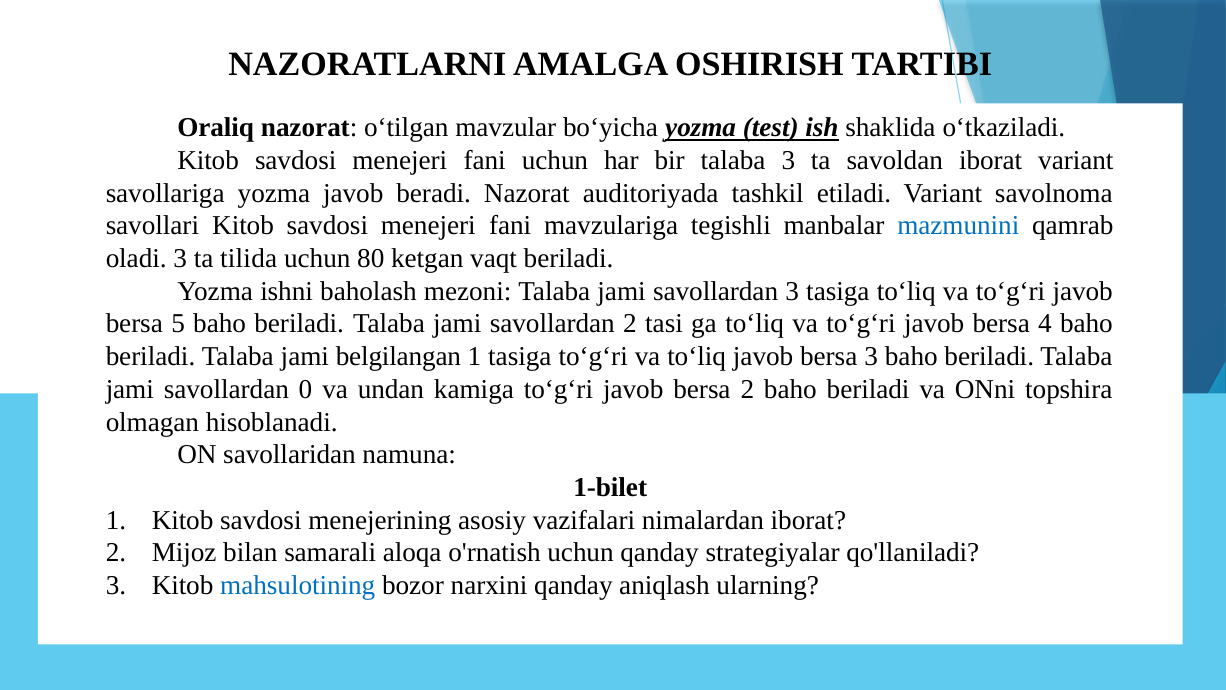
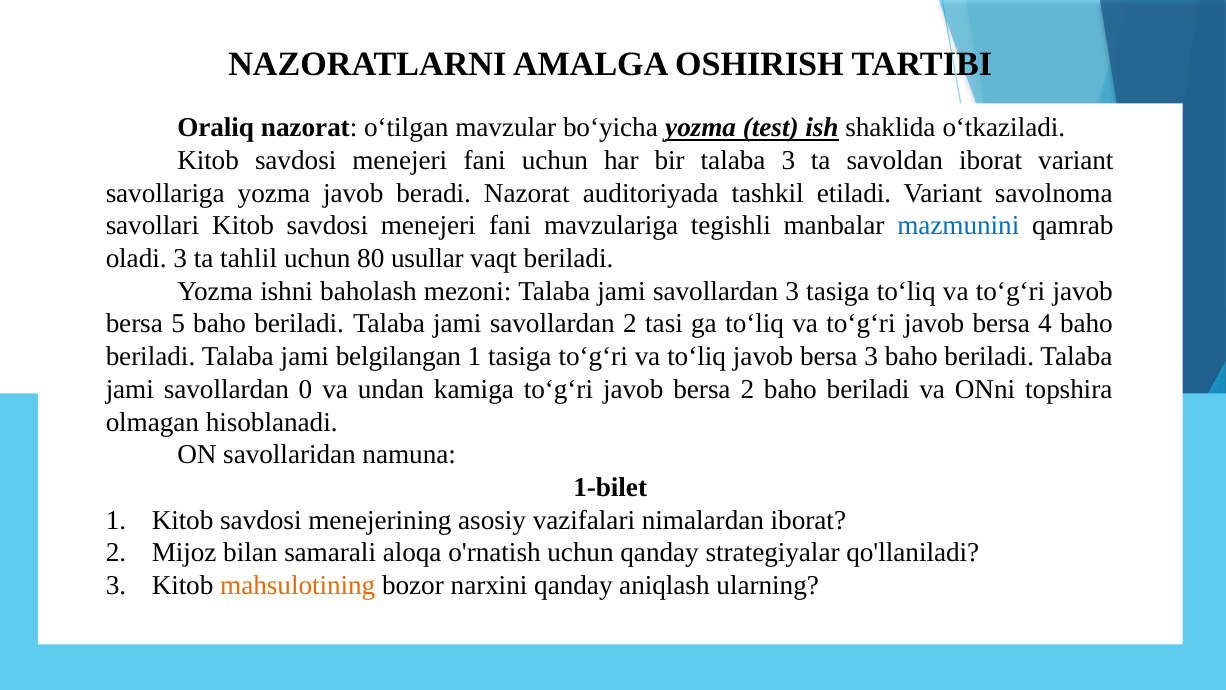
tilida: tilida -> tahlil (249, 258)
ketgan: ketgan -> usullar (427, 258)
mahsulotining colour: blue -> orange (298, 585)
